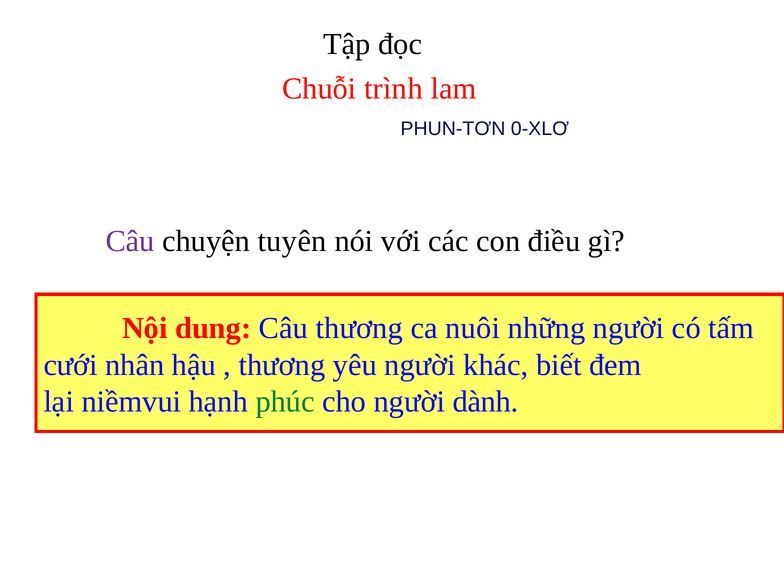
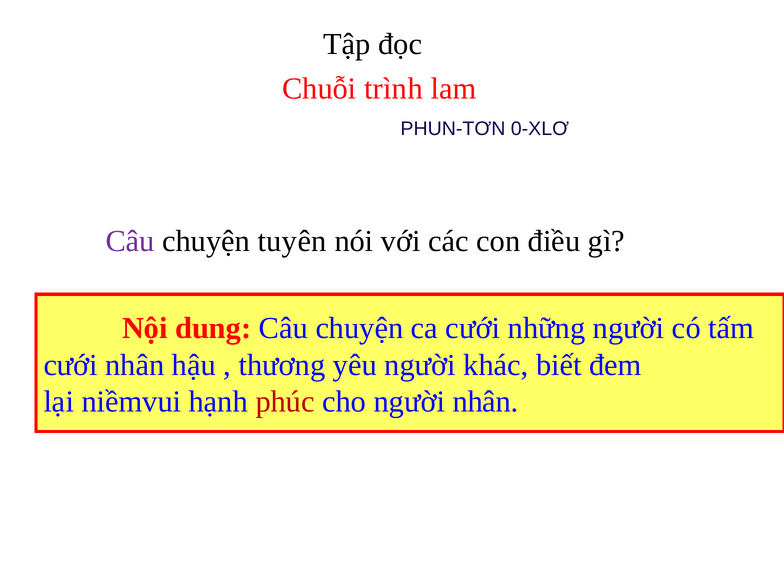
dung Câu thương: thương -> chuyện (359, 328)
ca nuôi: nuôi -> cưới (473, 328)
phúc colour: green -> red (285, 402)
người dành: dành -> nhân (485, 402)
